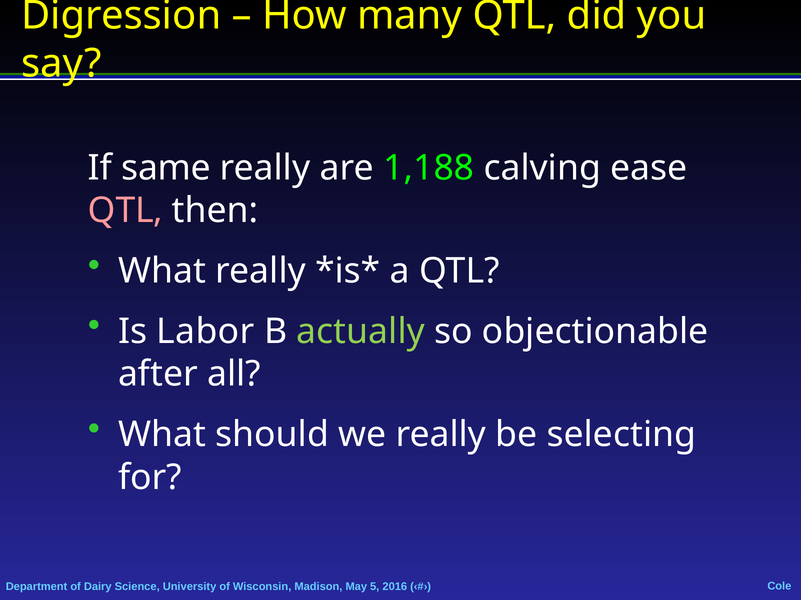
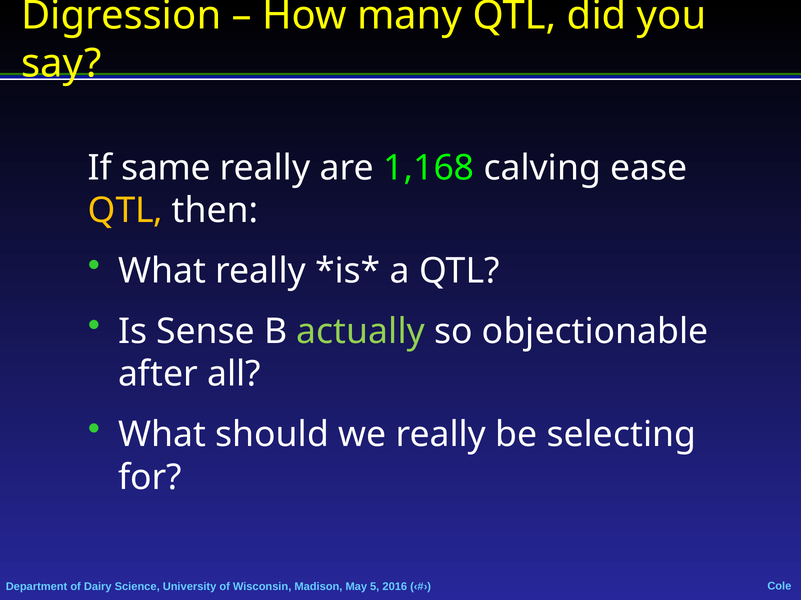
1,188: 1,188 -> 1,168 (429, 168)
QTL colour: pink -> yellow (125, 211)
Labor: Labor -> Sense (206, 332)
